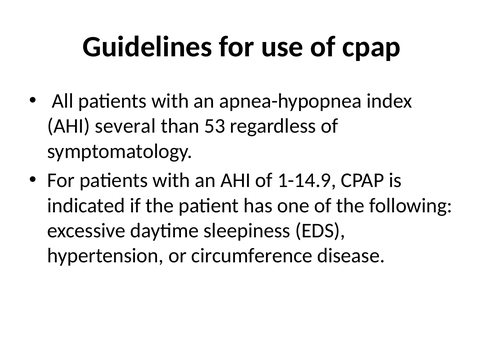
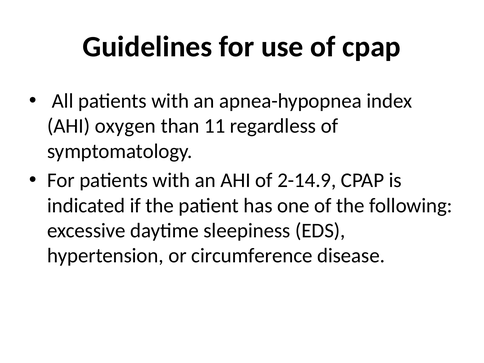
several: several -> oxygen (125, 126)
53: 53 -> 11 (215, 126)
1-14.9: 1-14.9 -> 2-14.9 (307, 180)
